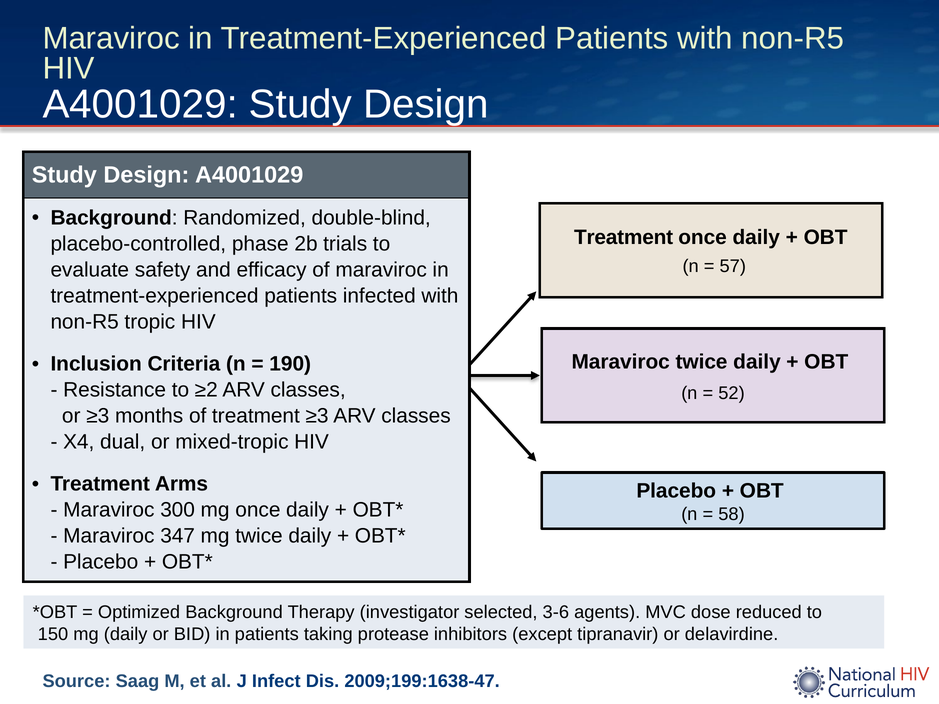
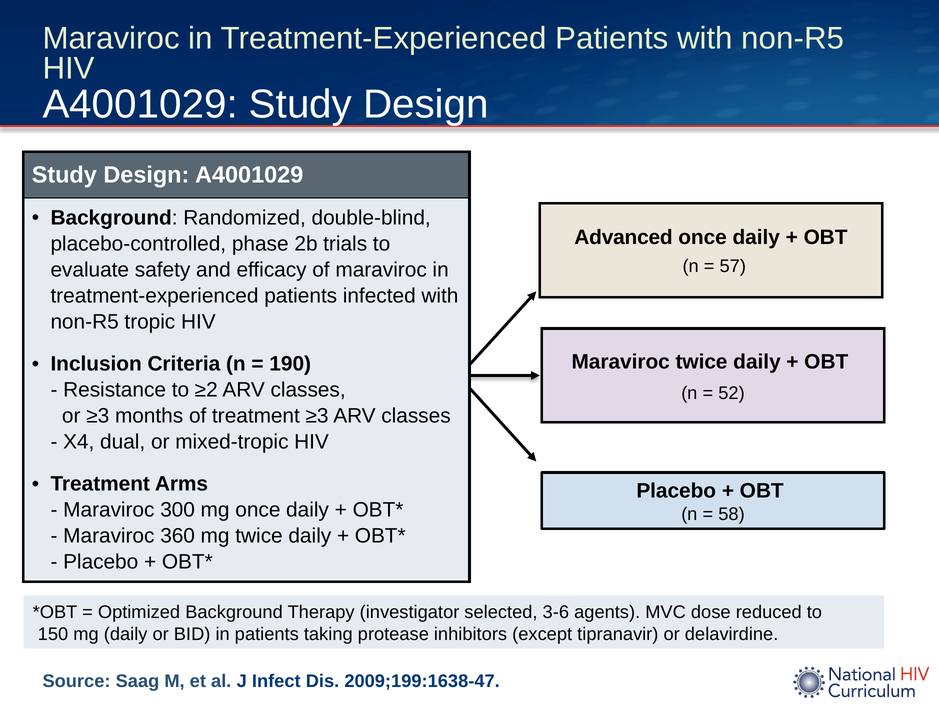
Treatment: Treatment -> Advanced (624, 238)
347: 347 -> 360 (178, 536)
